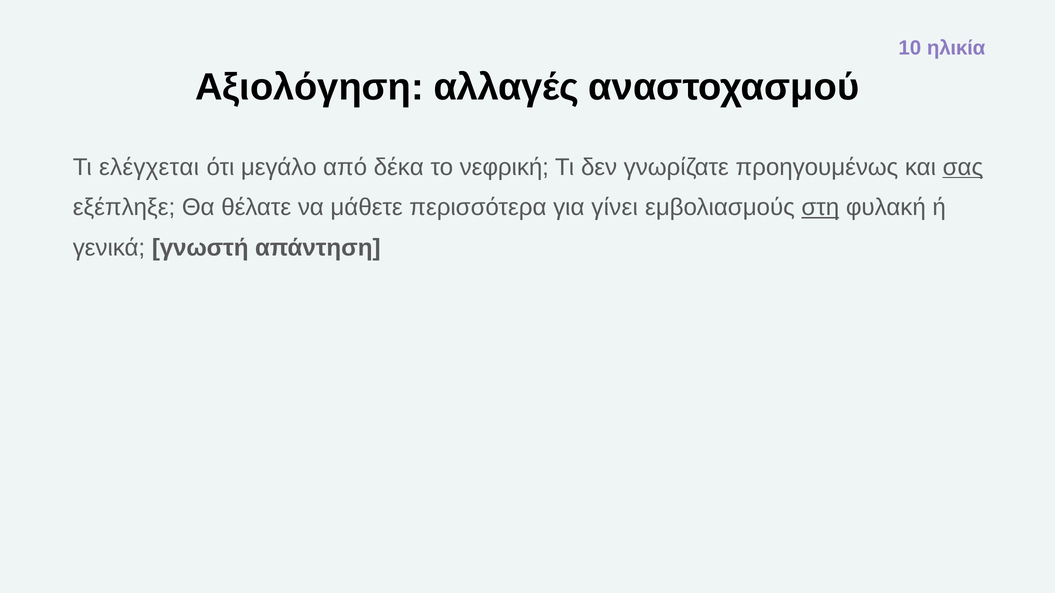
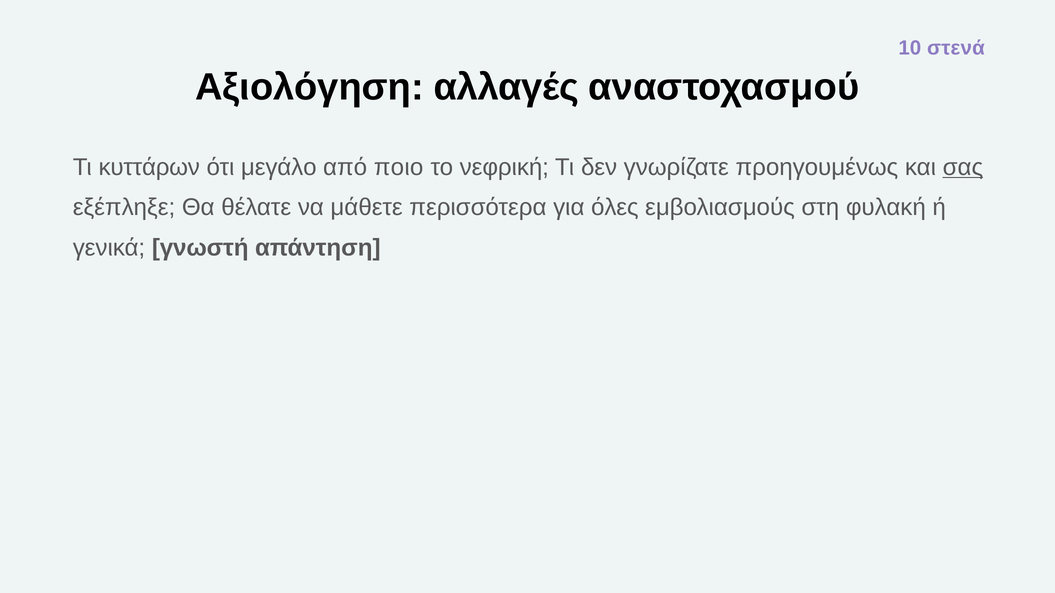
ηλικία: ηλικία -> στενά (956, 48)
ελέγχεται: ελέγχεται -> κυττάρων (149, 167)
δέκα: δέκα -> ποιο (399, 167)
γίνει: γίνει -> όλες (615, 208)
στη underline: present -> none (820, 208)
